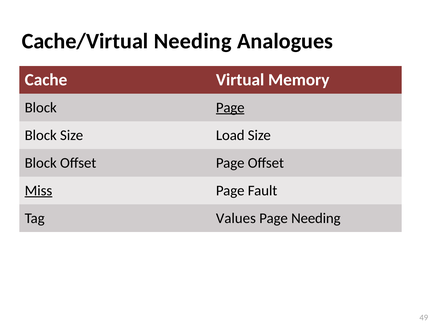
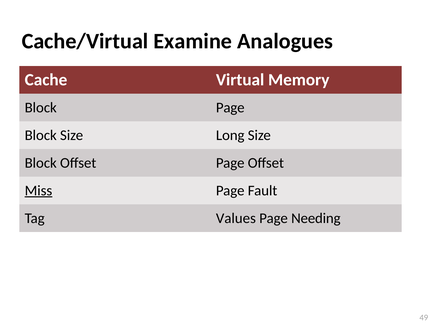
Cache/Virtual Needing: Needing -> Examine (193, 41)
Page underline: present -> none (230, 108)
Load: Load -> Long (230, 135)
